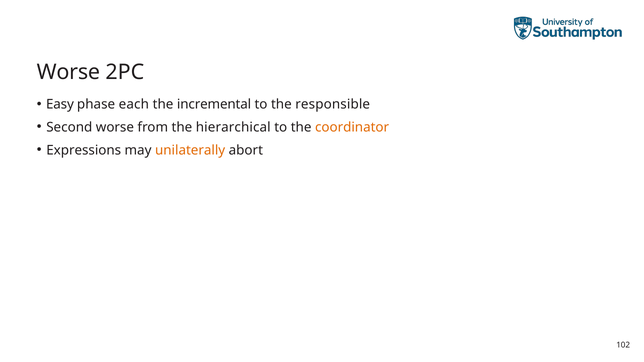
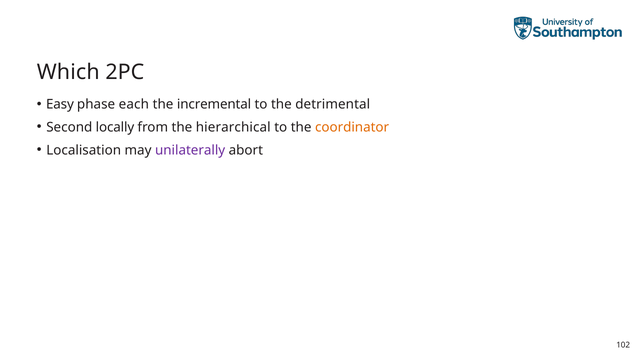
Worse: Worse -> Which (68, 72)
responsible: responsible -> detrimental (333, 105)
Second worse: worse -> locally (115, 127)
Expressions: Expressions -> Localisation (84, 150)
unilaterally colour: orange -> purple (190, 150)
